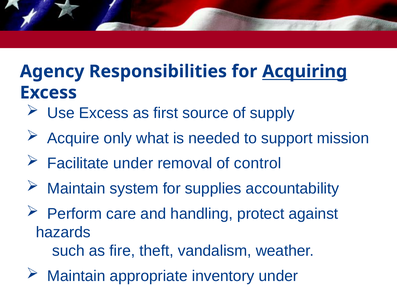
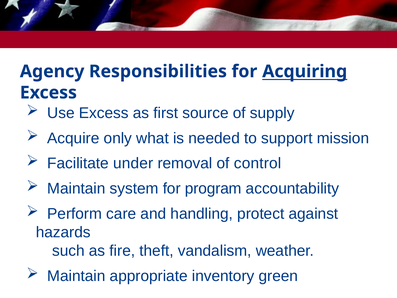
supplies: supplies -> program (213, 188)
inventory under: under -> green (278, 276)
